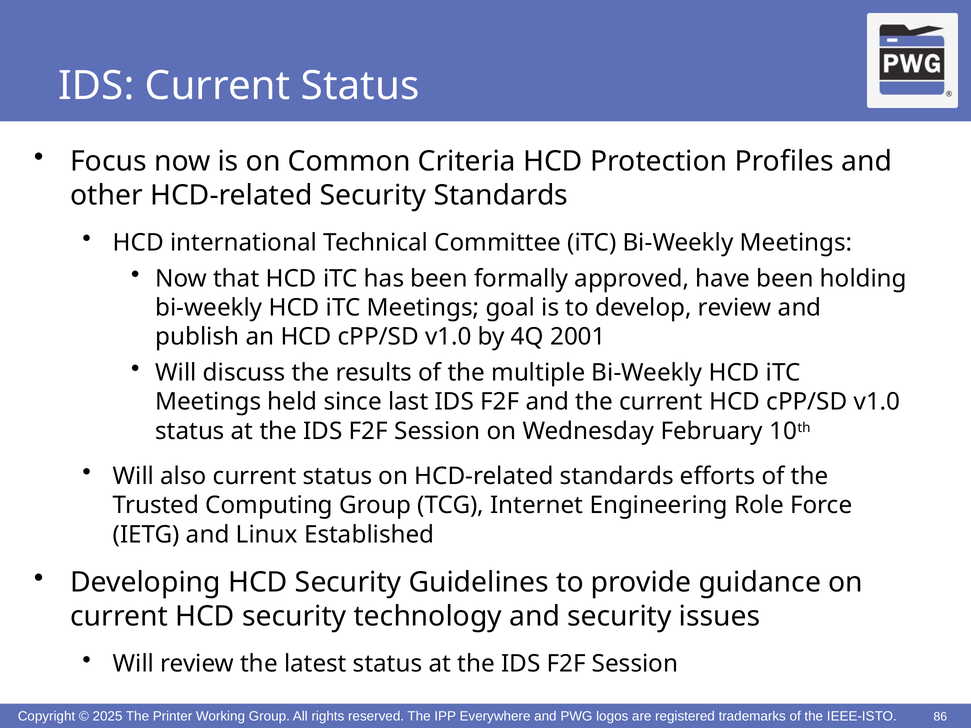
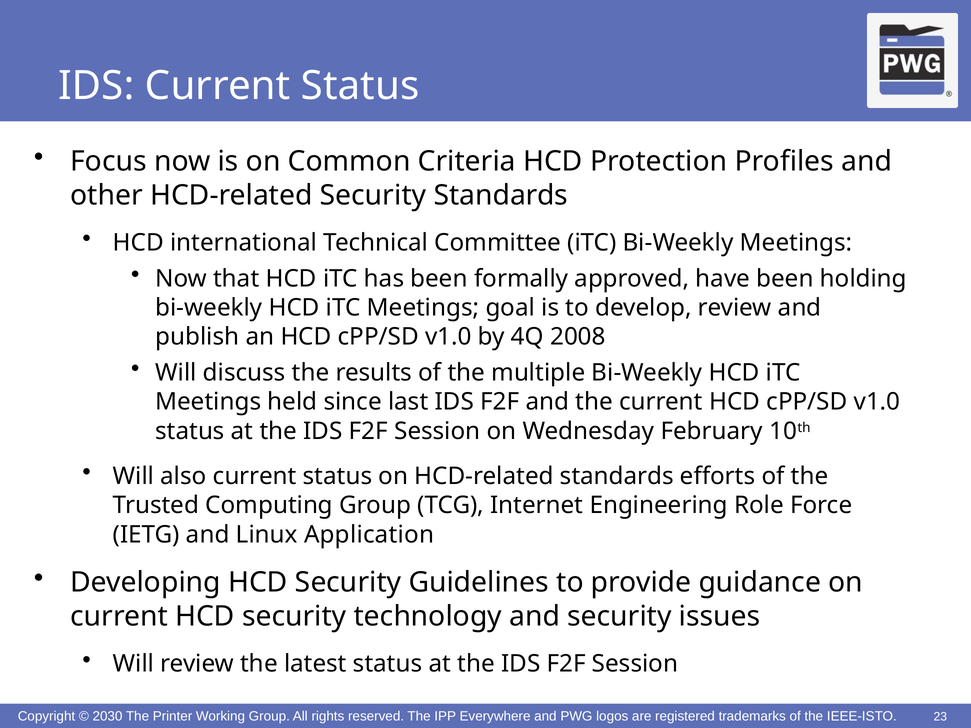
2001: 2001 -> 2008 (578, 337)
Established: Established -> Application (369, 535)
2025: 2025 -> 2030 (107, 716)
86: 86 -> 23 (940, 717)
